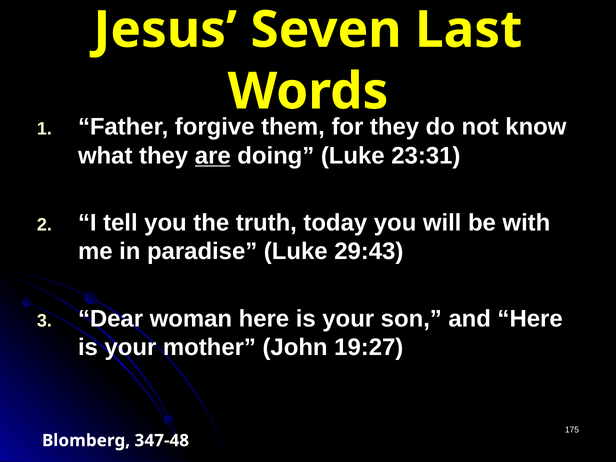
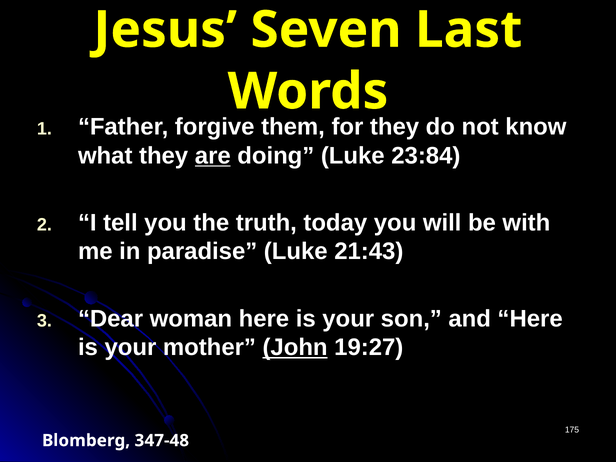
23:31: 23:31 -> 23:84 (426, 156)
29:43: 29:43 -> 21:43 (369, 252)
John underline: none -> present (295, 347)
